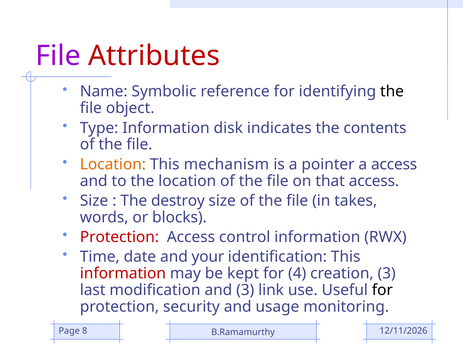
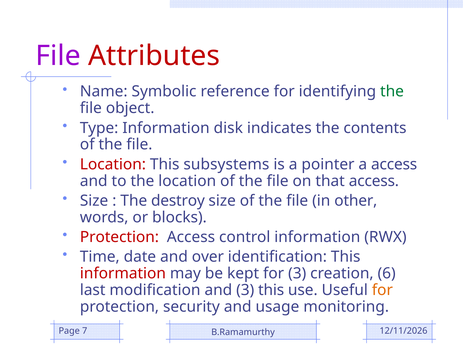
the colour: black -> green (392, 92)
Location colour: orange -> red (113, 164)
mechanism: mechanism -> subsystems (226, 164)
takes: takes -> other (356, 201)
your: your -> over (208, 257)
for 4: 4 -> 3 (297, 274)
creation 3: 3 -> 6 (387, 274)
3 link: link -> this (271, 290)
for colour: black -> orange (382, 290)
8: 8 -> 7 (85, 331)
